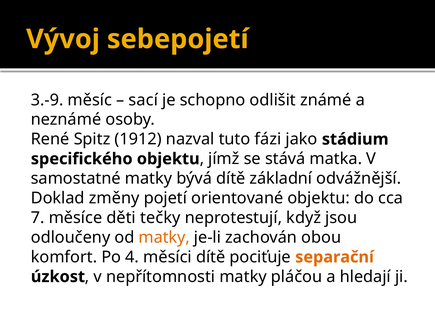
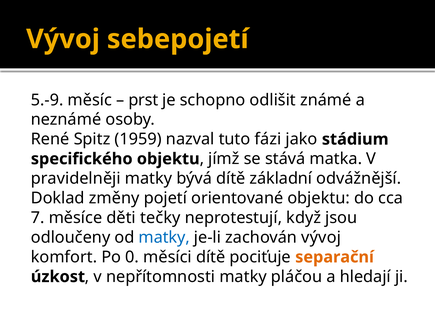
3.-9: 3.-9 -> 5.-9 (47, 100)
sací: sací -> prst (143, 100)
1912: 1912 -> 1959 (138, 139)
samostatné: samostatné -> pravidelněji (76, 178)
matky colour: orange -> blue (164, 237)
zachován obou: obou -> vývoj (321, 237)
4: 4 -> 0 (132, 256)
